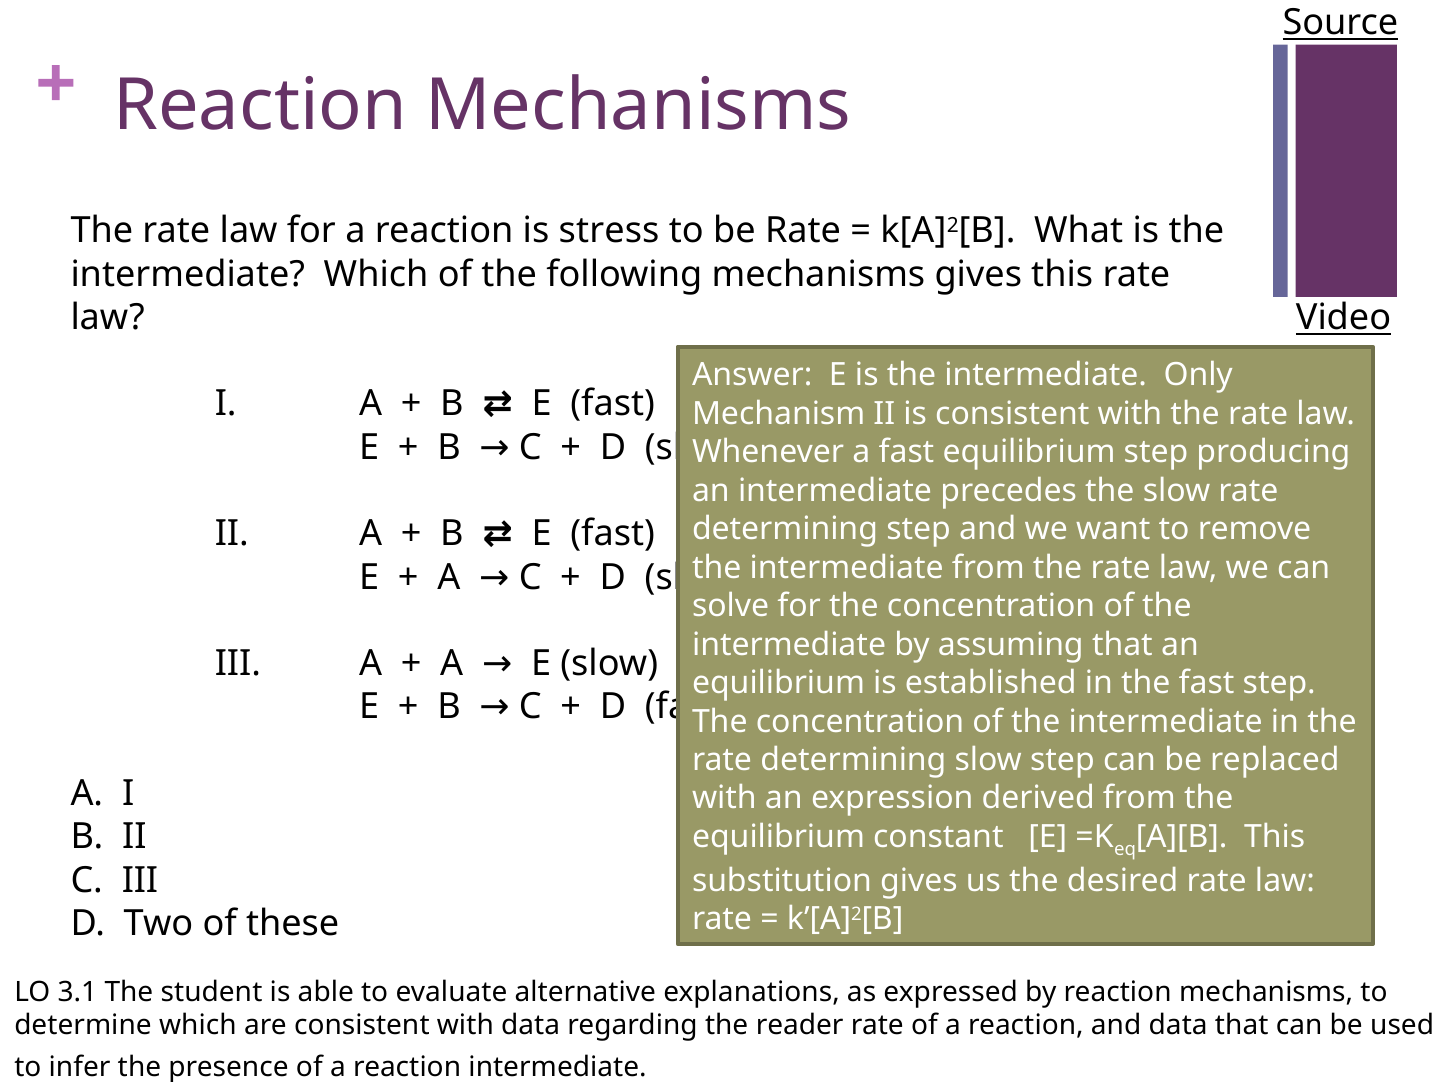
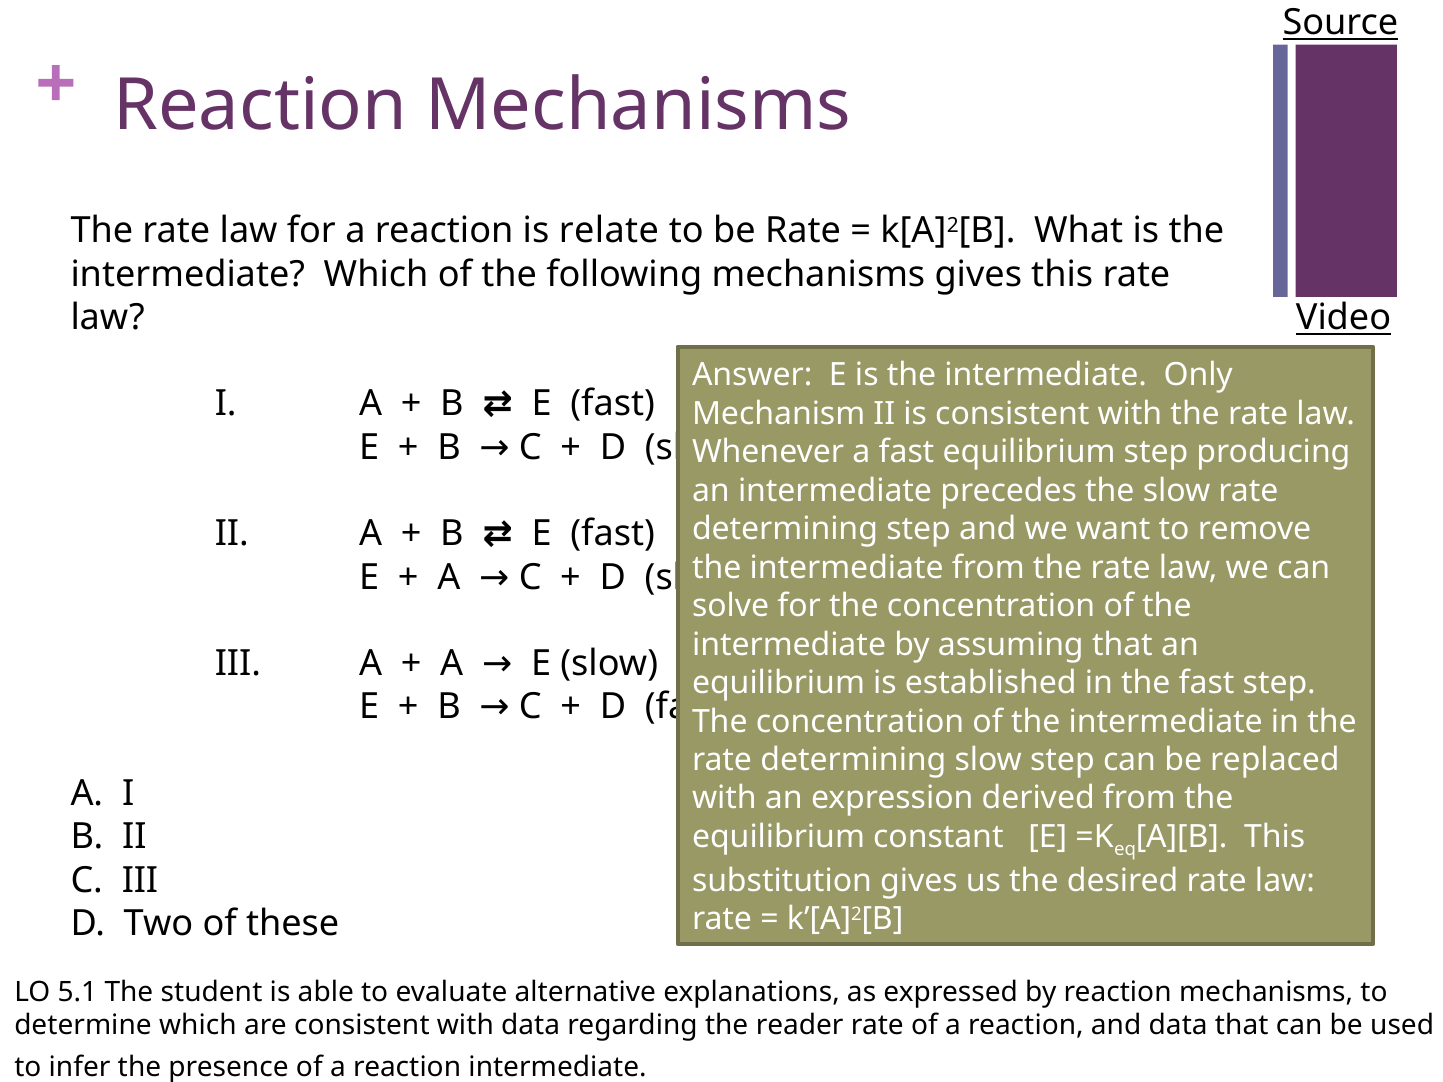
stress: stress -> relate (609, 231)
3.1: 3.1 -> 5.1 (77, 992)
